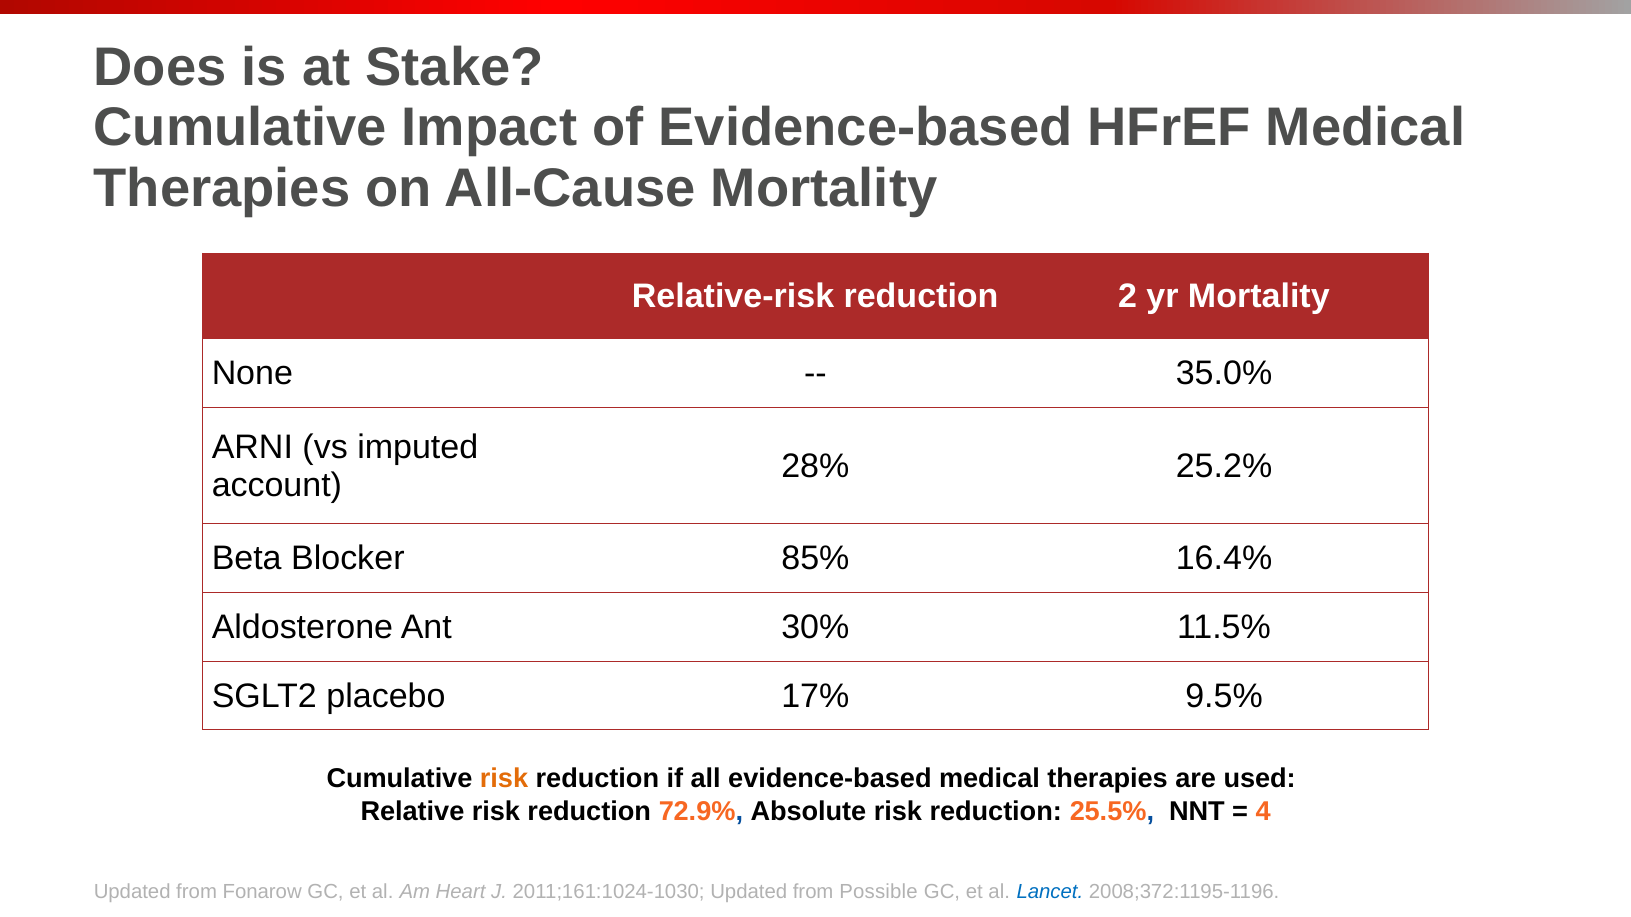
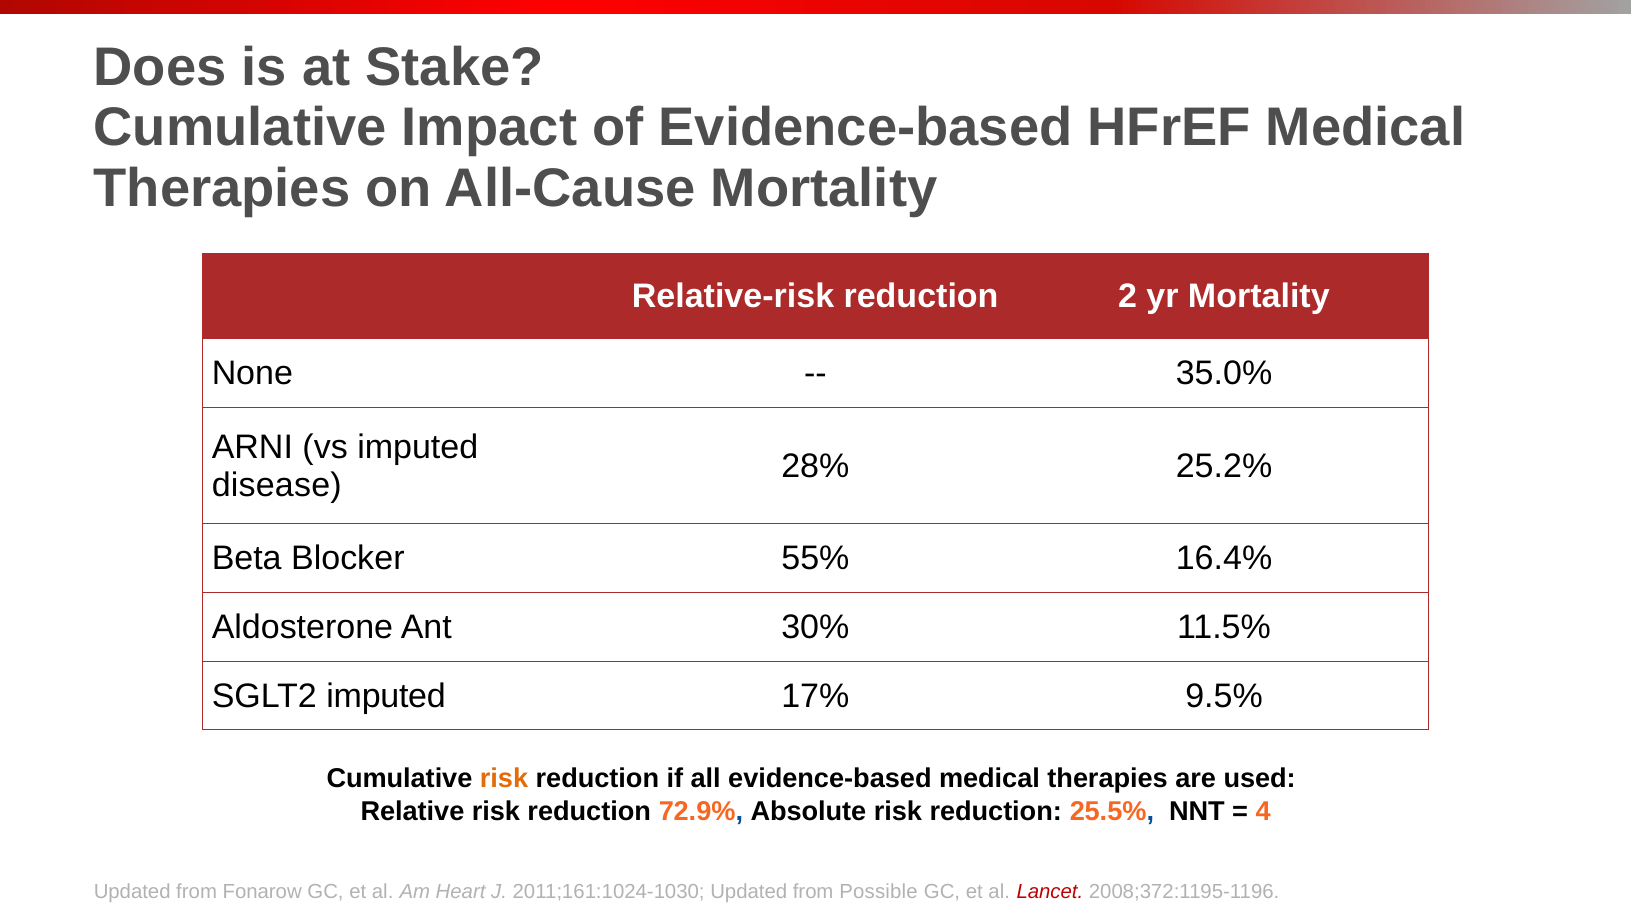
account: account -> disease (277, 485)
85%: 85% -> 55% (815, 559)
SGLT2 placebo: placebo -> imputed (386, 696)
Lancet colour: blue -> red (1050, 893)
